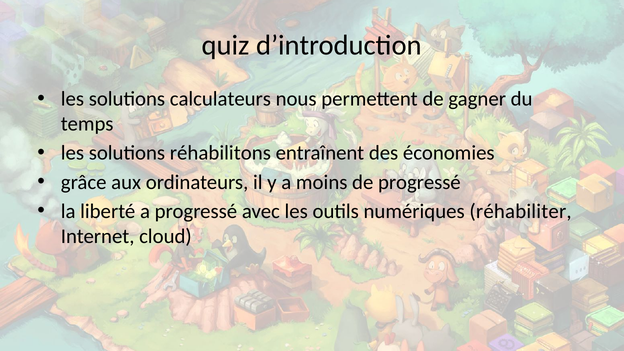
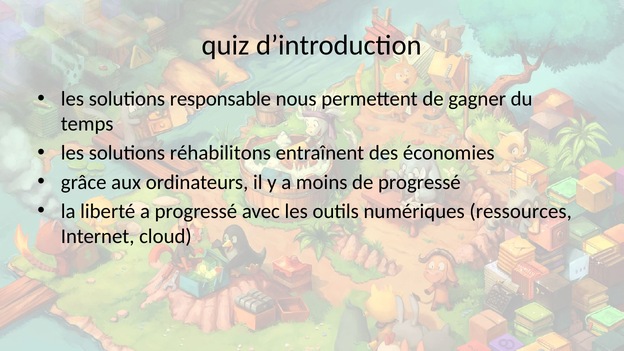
calculateurs: calculateurs -> responsable (220, 99)
réhabiliter: réhabiliter -> ressources (521, 211)
